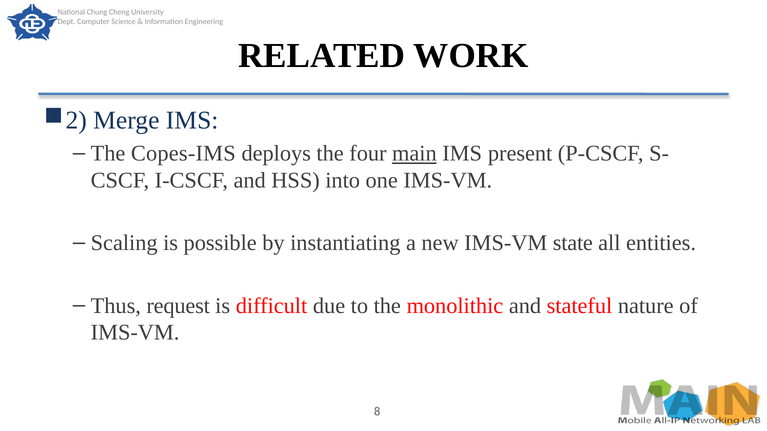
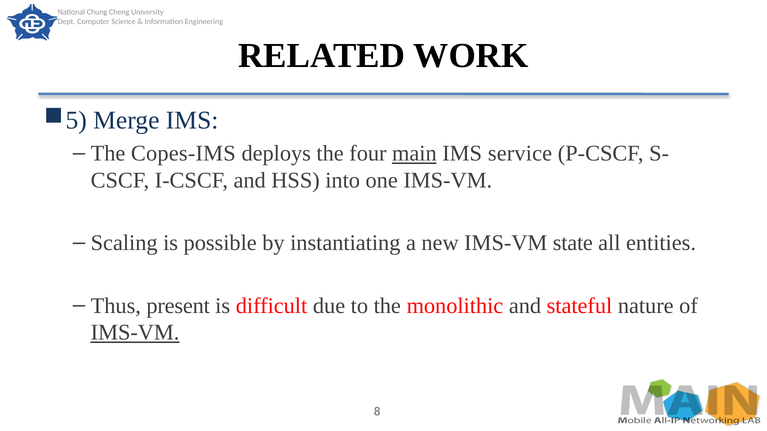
2: 2 -> 5 (76, 121)
present: present -> service (520, 154)
request: request -> present (178, 306)
IMS-VM underline: none -> present (135, 333)
